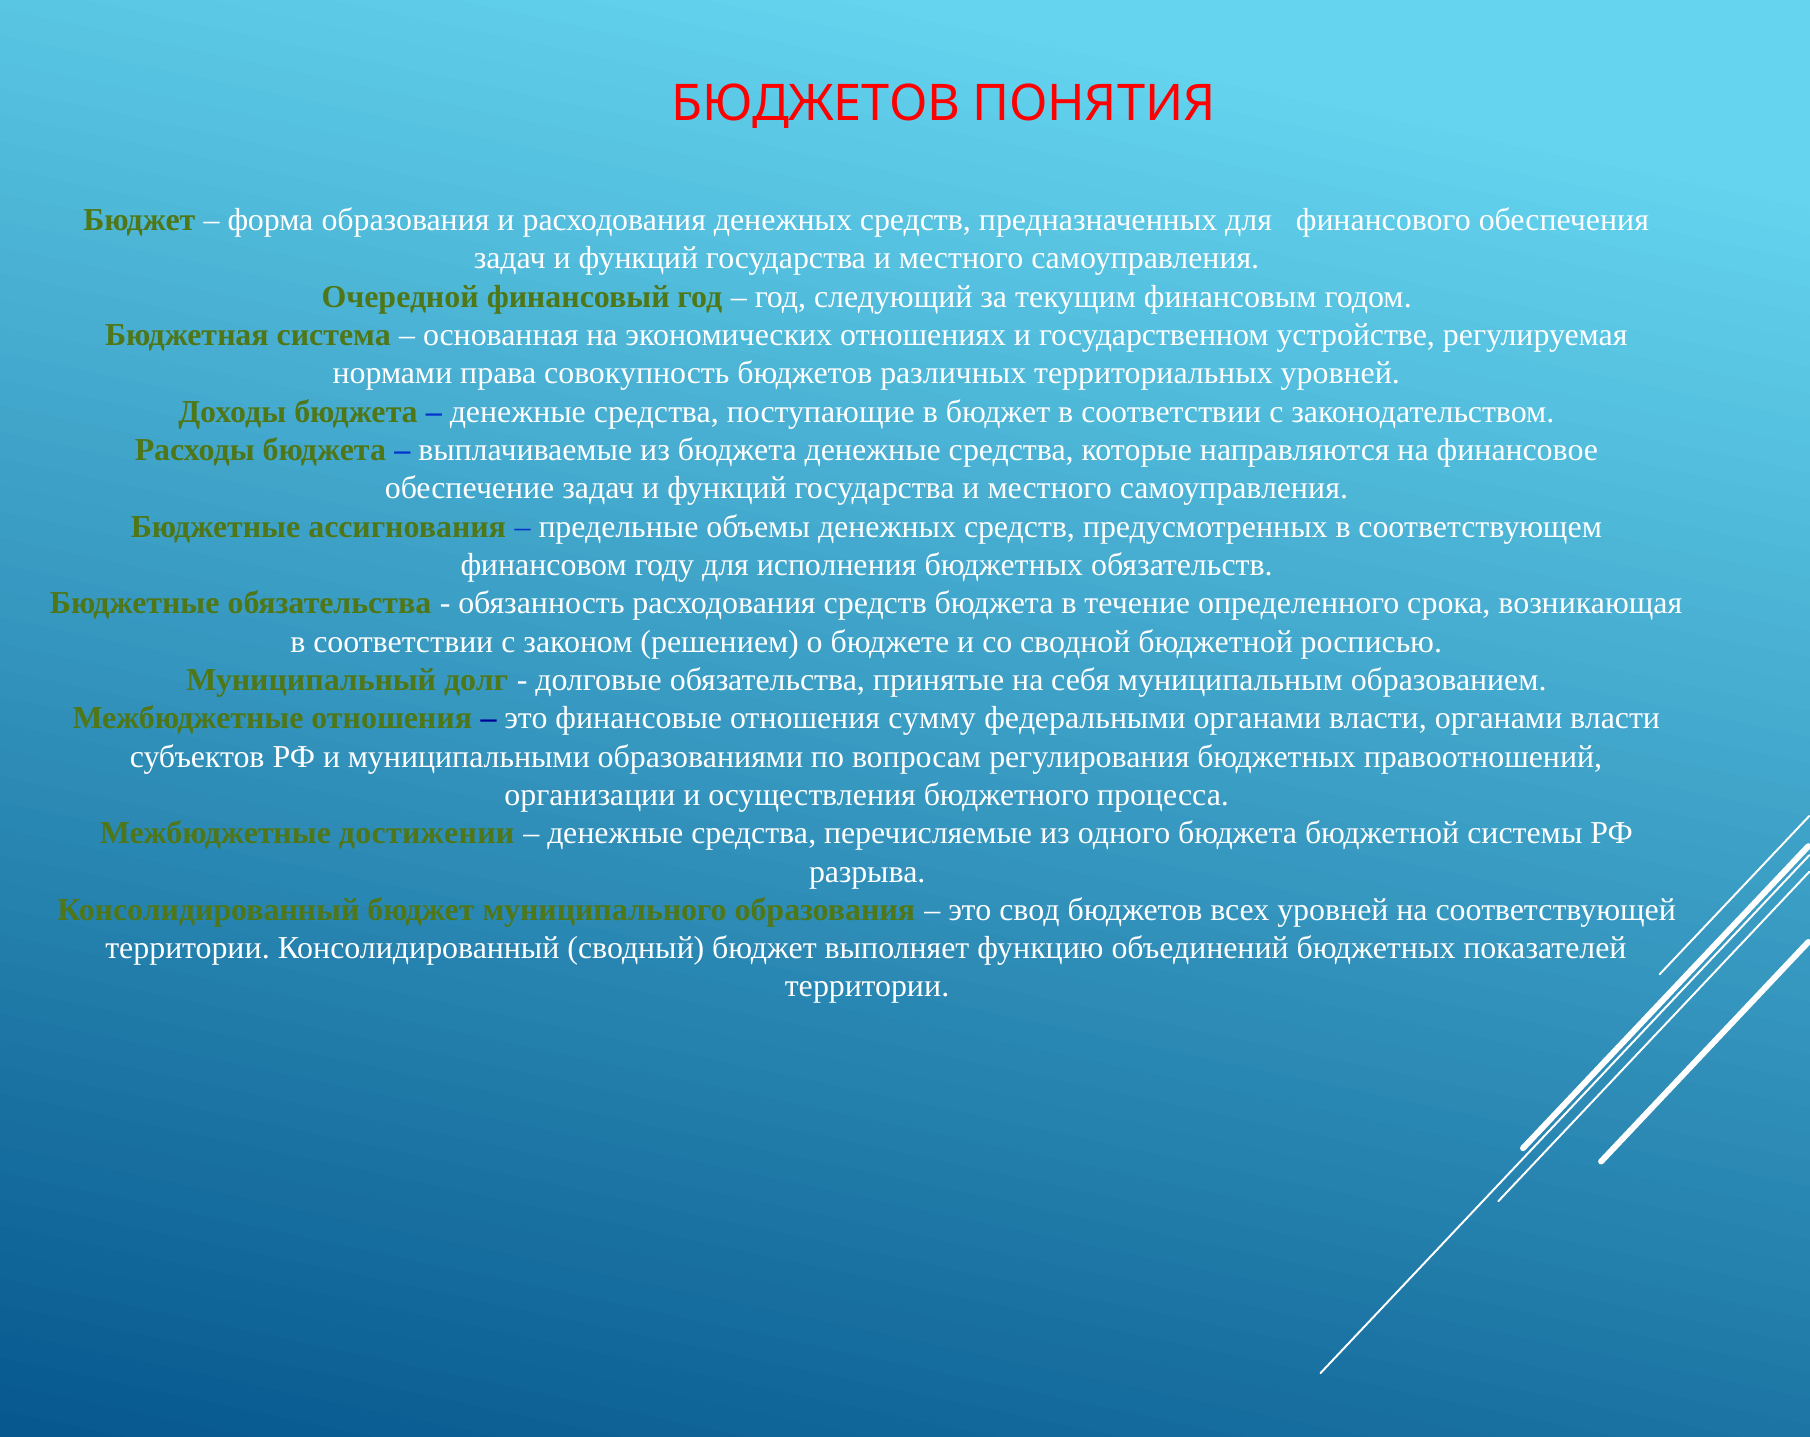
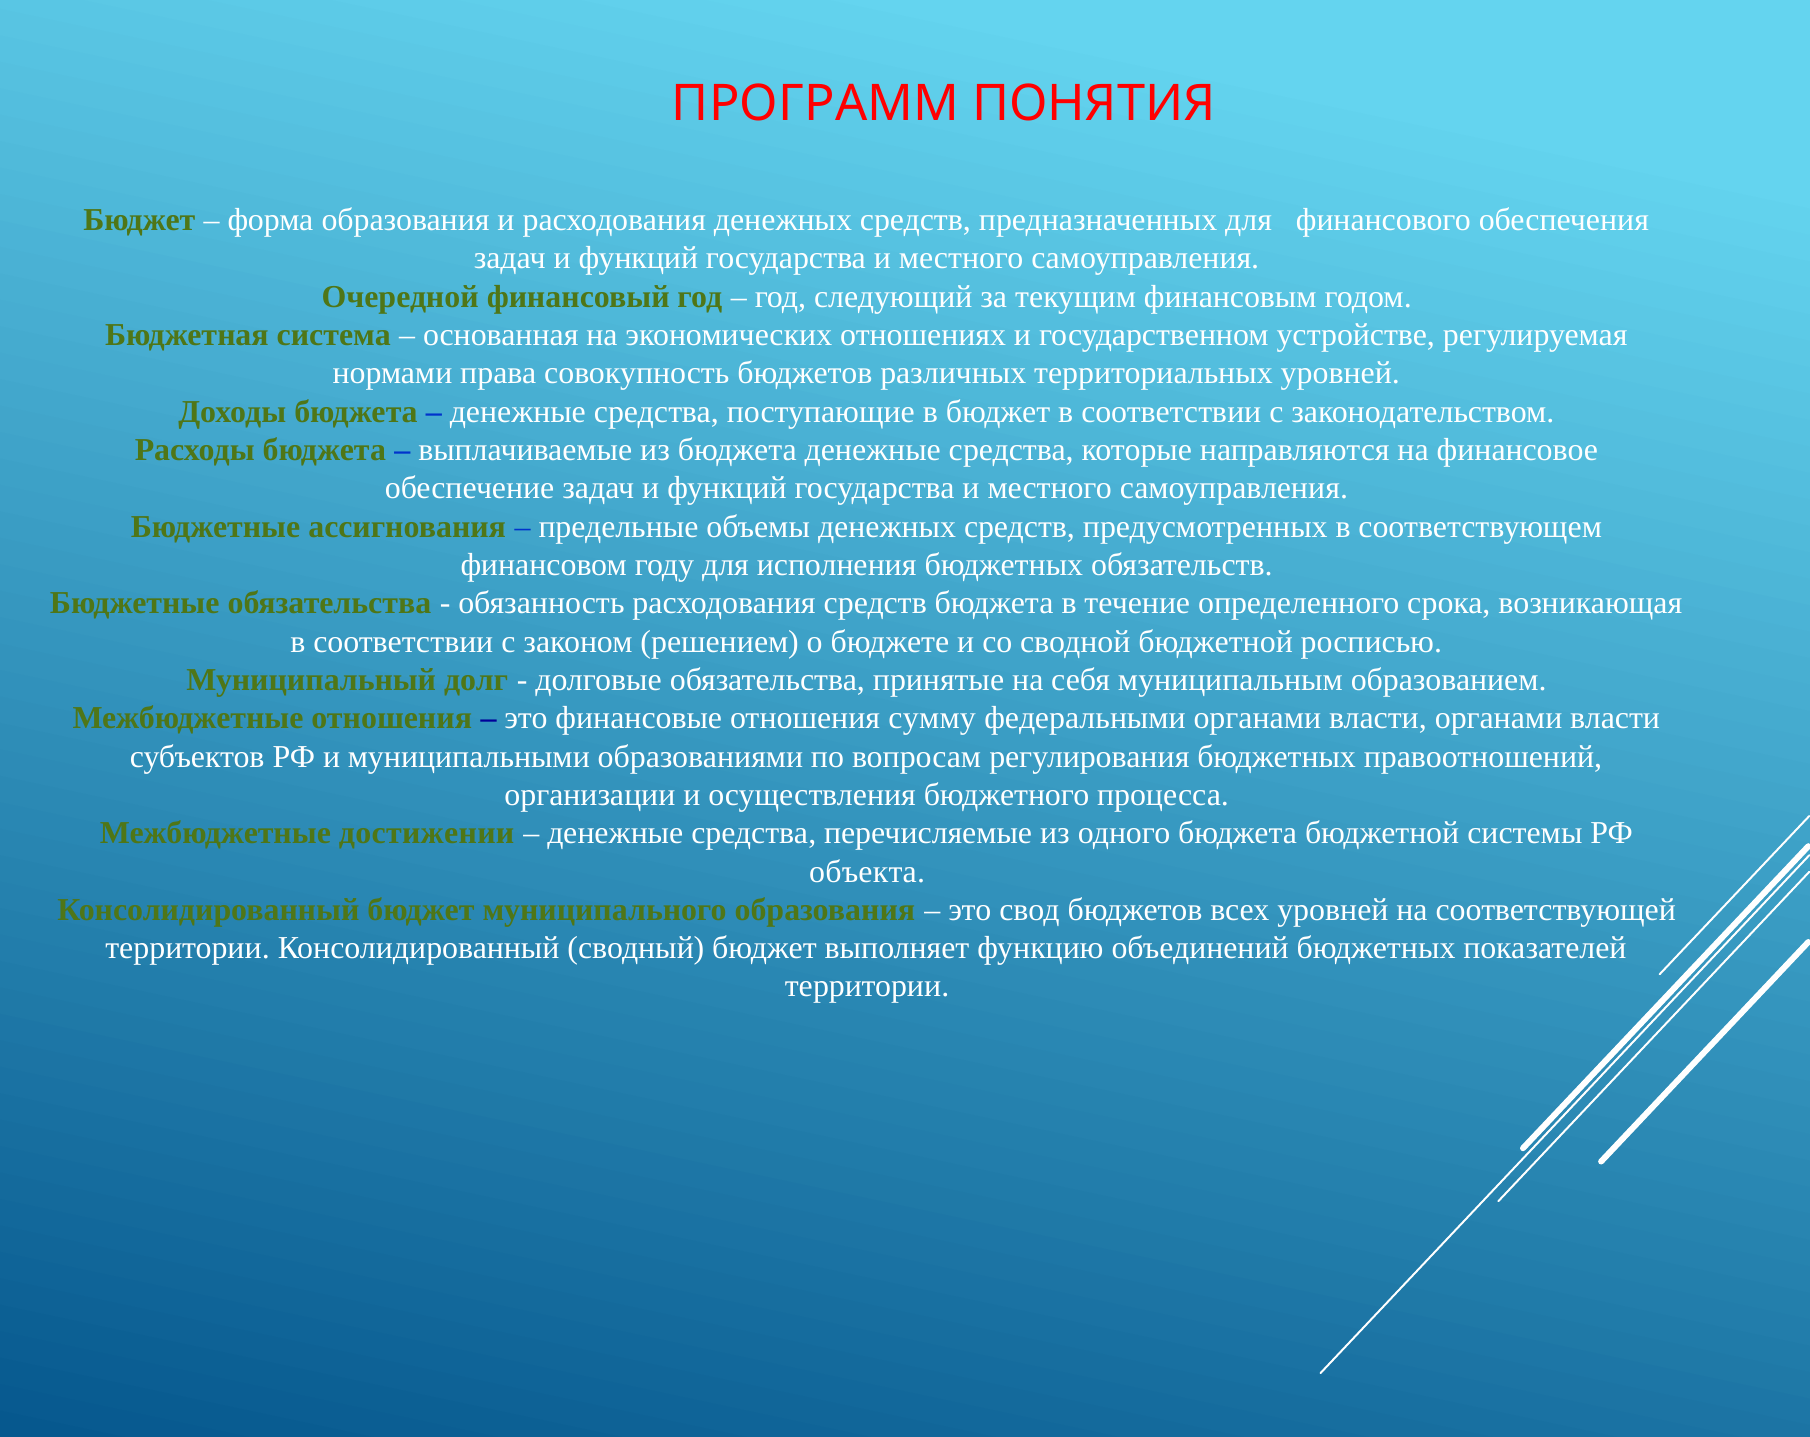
БЮДЖЕТОВ: БЮДЖЕТОВ -> ПРОГРАММ (816, 103)
разрыва: разрыва -> объекта (867, 871)
